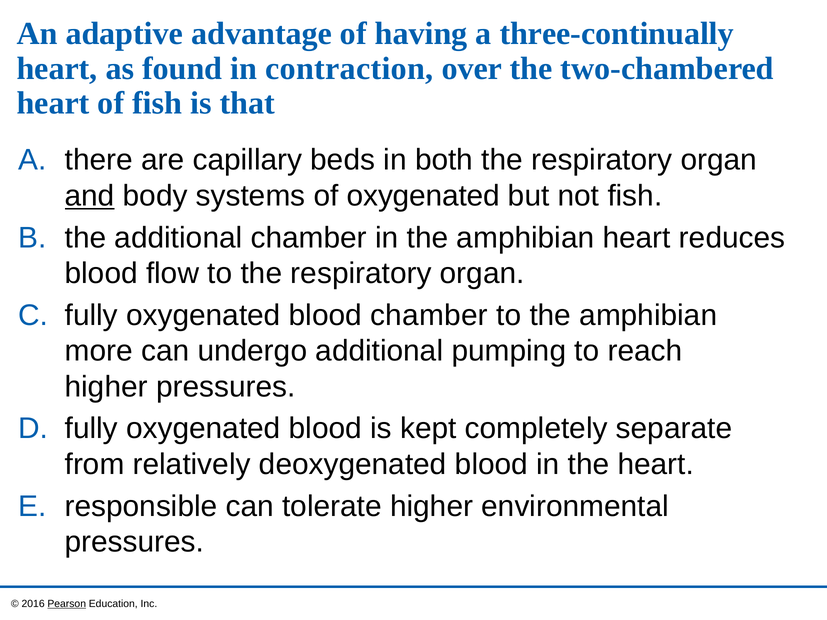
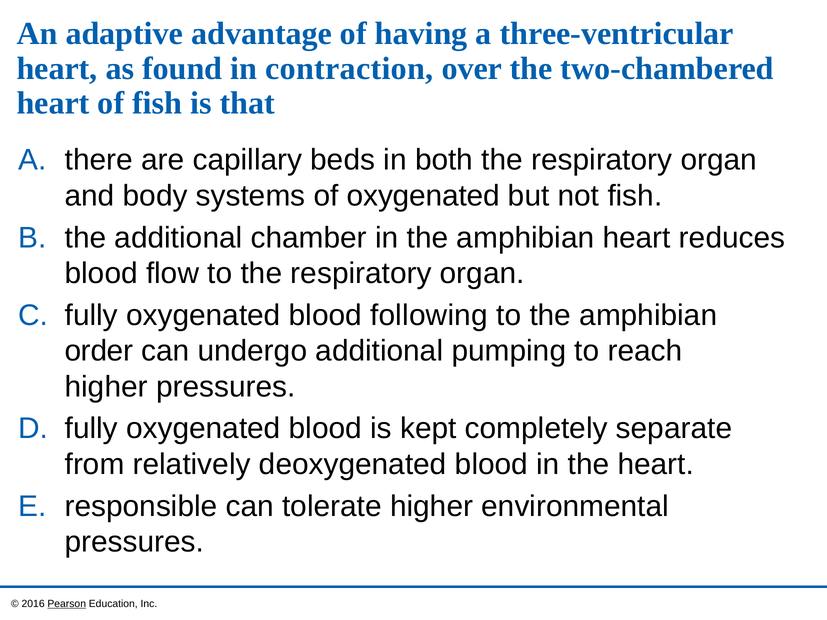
three-continually: three-continually -> three-ventricular (617, 34)
and underline: present -> none (90, 196)
blood chamber: chamber -> following (429, 315)
more: more -> order (99, 351)
